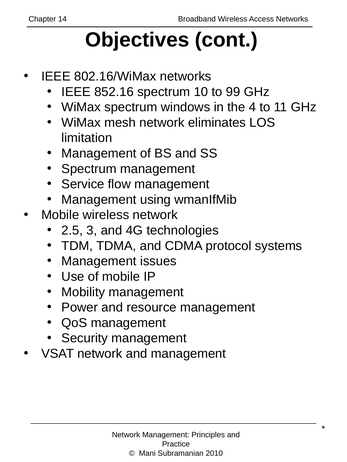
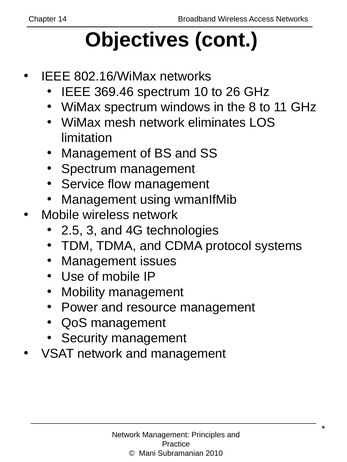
852.16: 852.16 -> 369.46 (114, 92)
99: 99 -> 26 (233, 92)
4: 4 -> 8 (252, 107)
